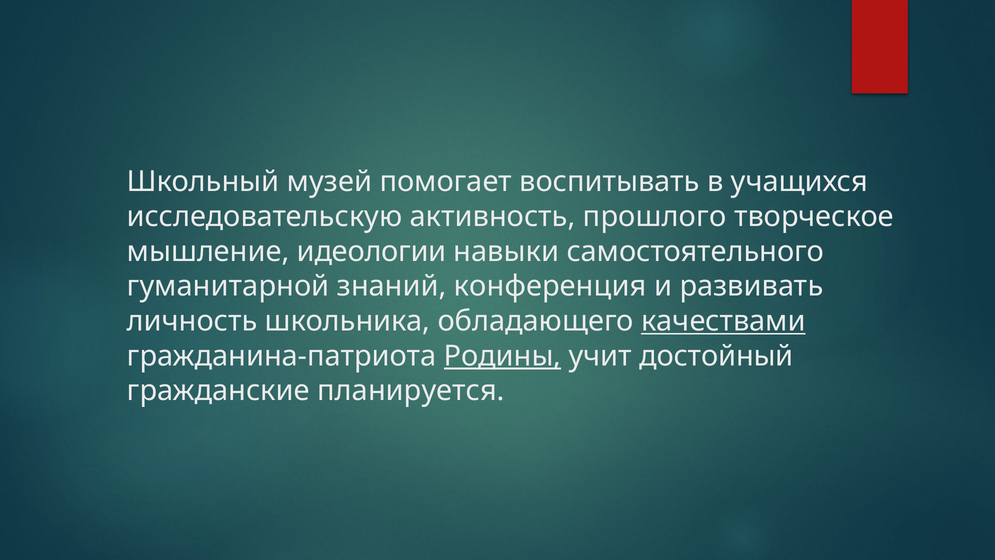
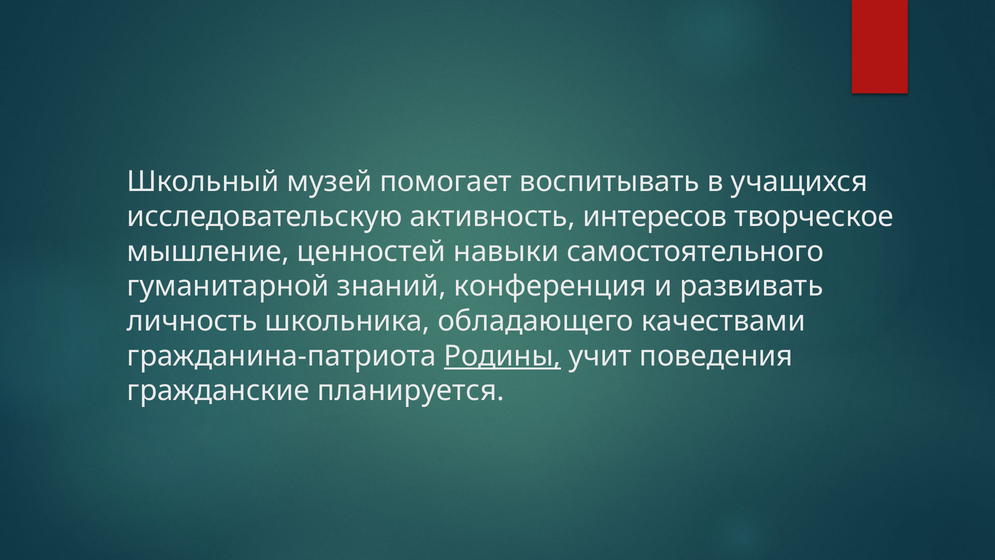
прошлого: прошлого -> интересов (655, 216)
идеологии: идеологии -> ценностей (371, 251)
качествами underline: present -> none (723, 321)
достойный: достойный -> поведения (716, 356)
